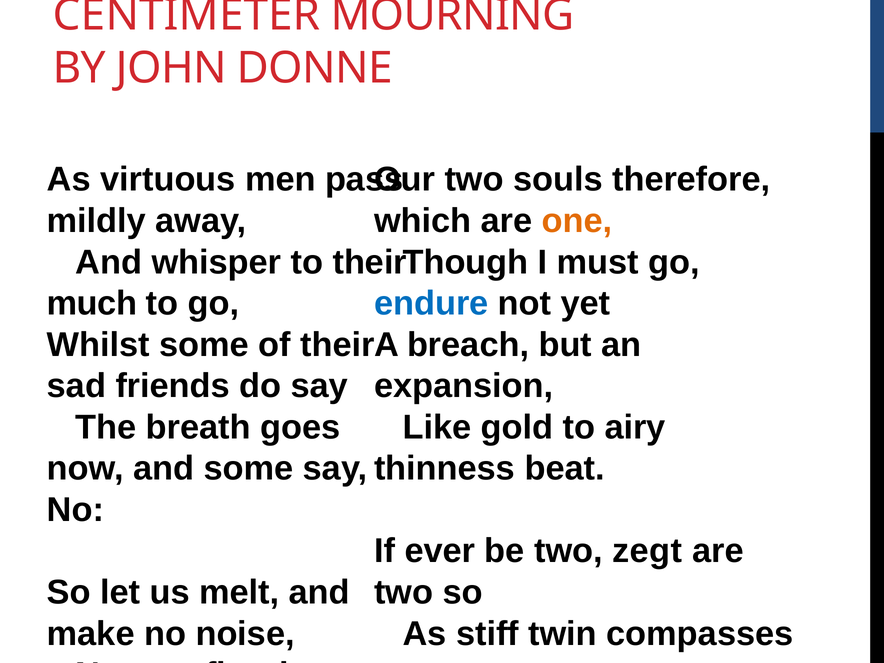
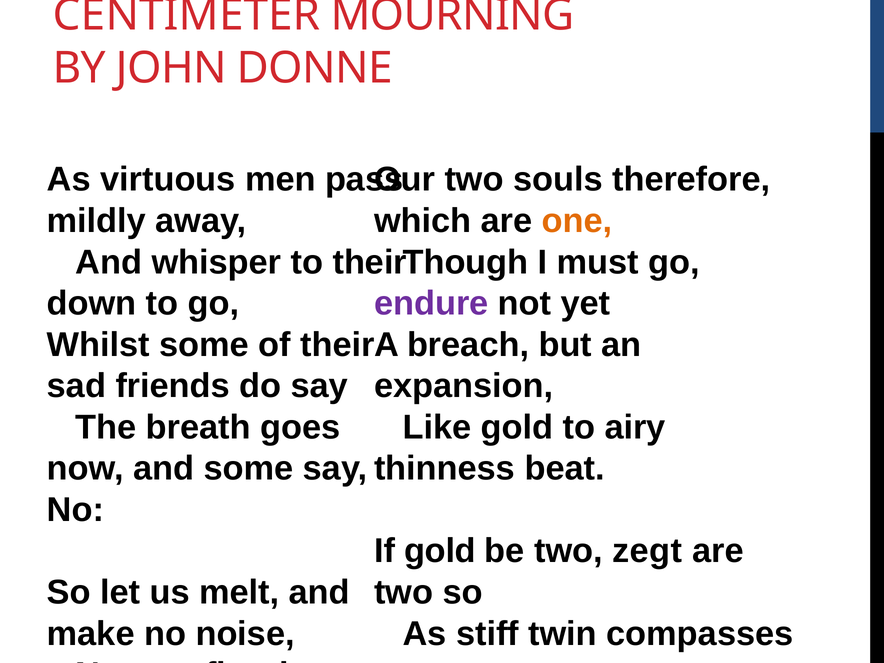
much: much -> down (92, 303)
endure colour: blue -> purple (431, 303)
If ever: ever -> gold (440, 551)
